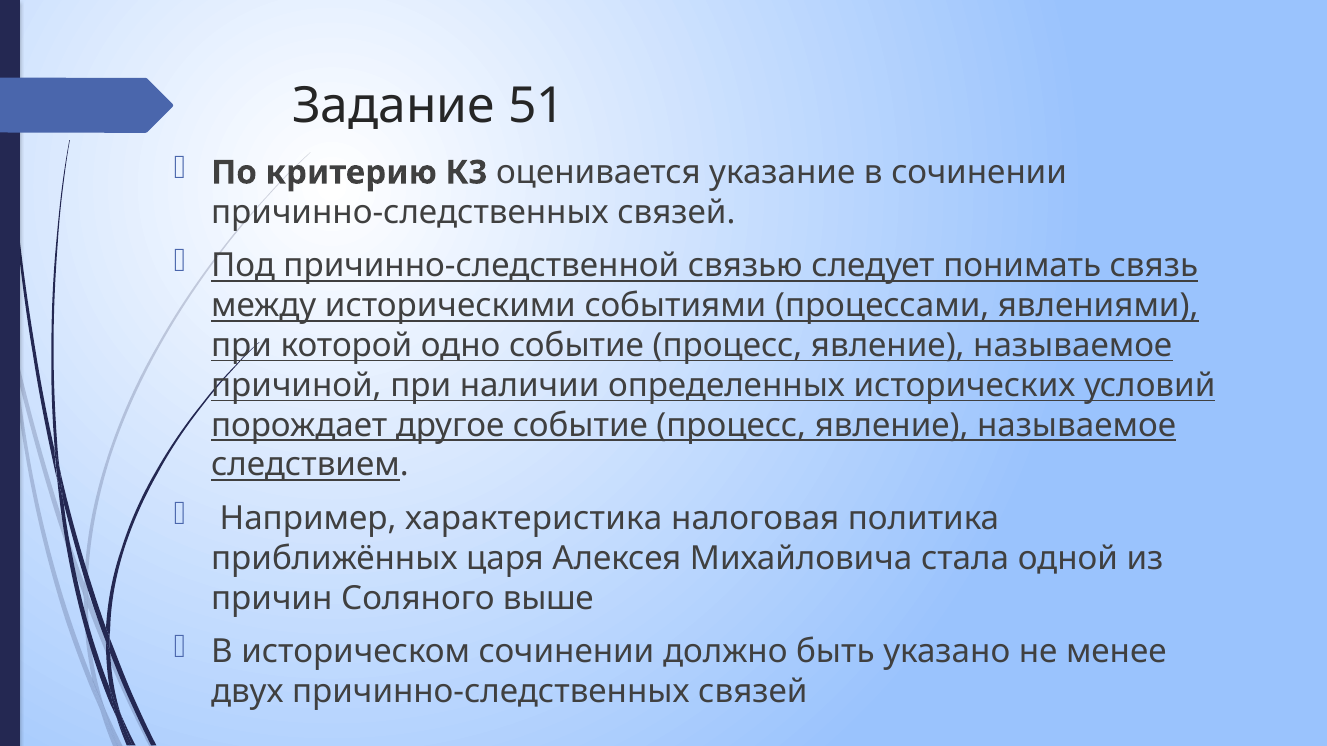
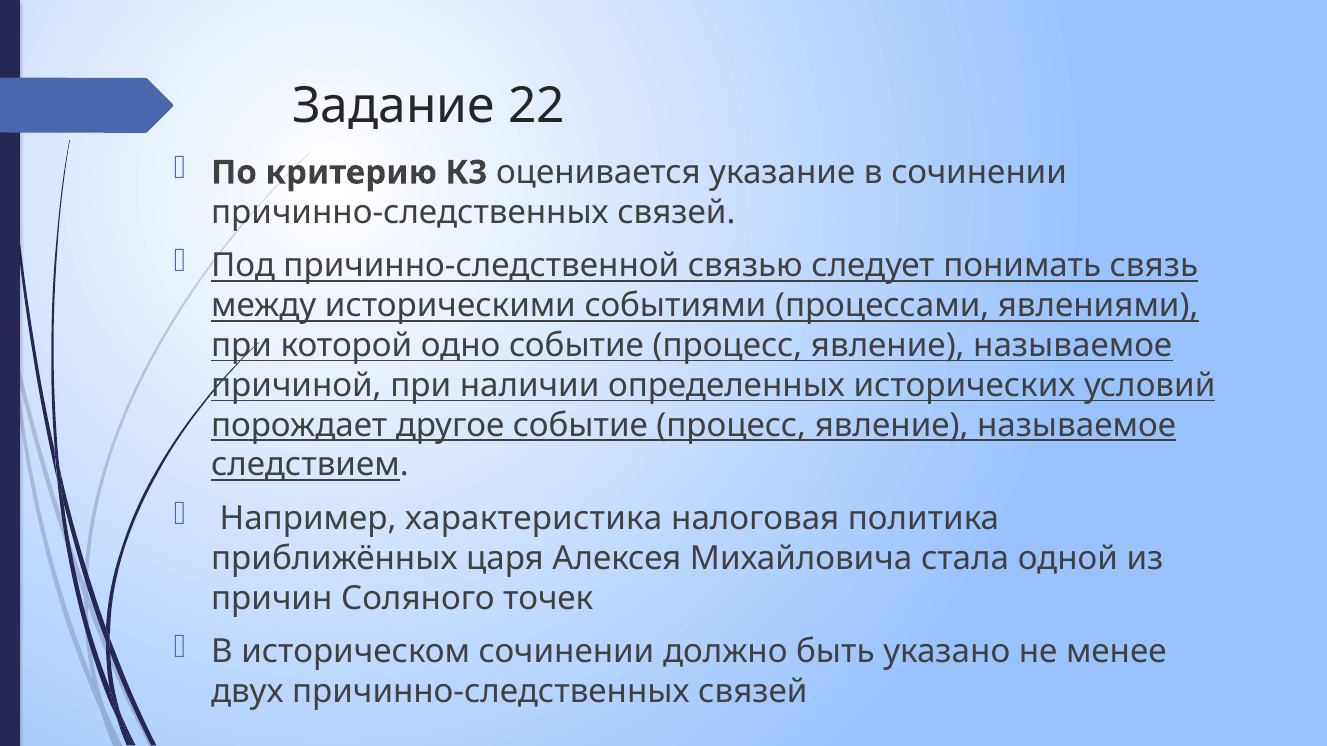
51: 51 -> 22 (537, 106)
выше: выше -> точек (548, 598)
